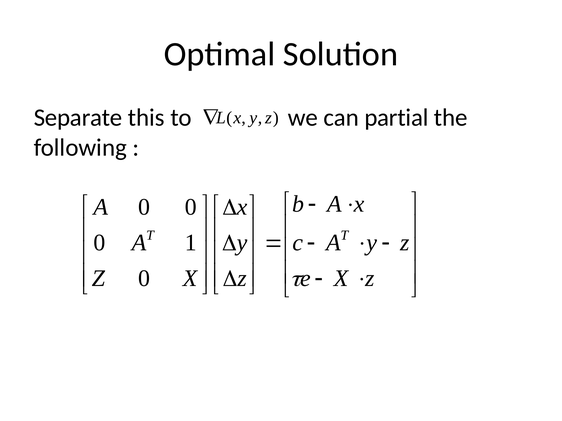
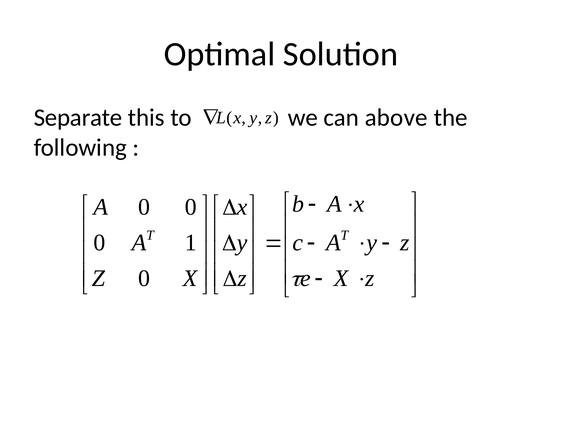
partial: partial -> above (396, 118)
